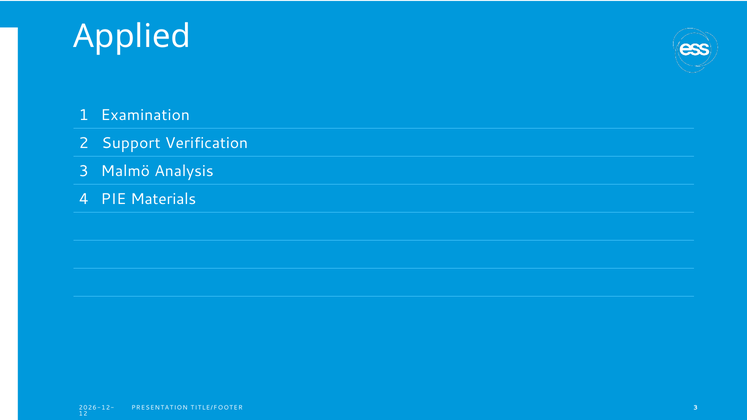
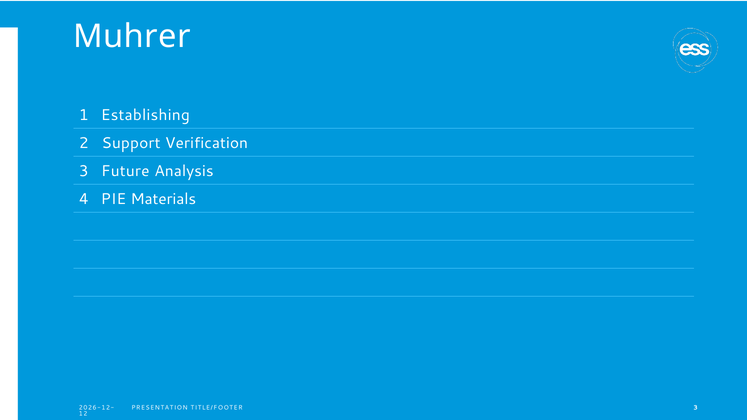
Applied: Applied -> Muhrer (132, 37)
Examination: Examination -> Establishing (145, 115)
Malmö: Malmö -> Future (125, 171)
